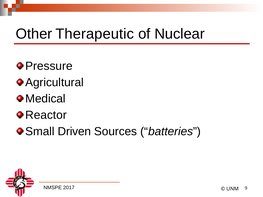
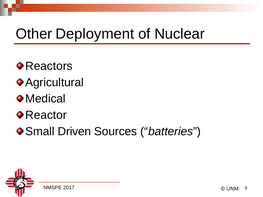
Therapeutic: Therapeutic -> Deployment (95, 34)
Pressure: Pressure -> Reactors (49, 66)
